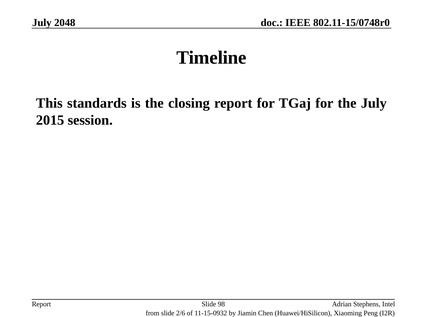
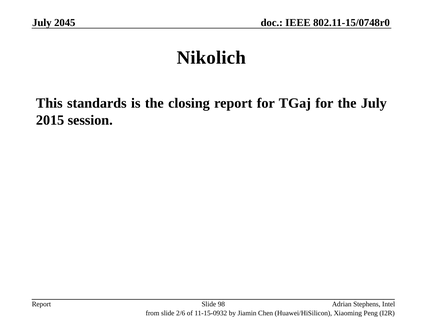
2048: 2048 -> 2045 (65, 23)
Timeline: Timeline -> Nikolich (211, 58)
